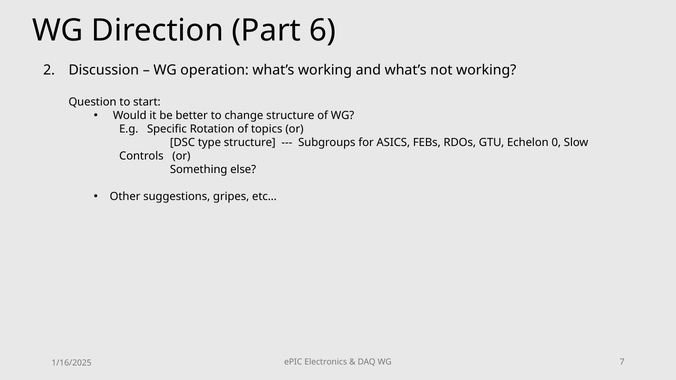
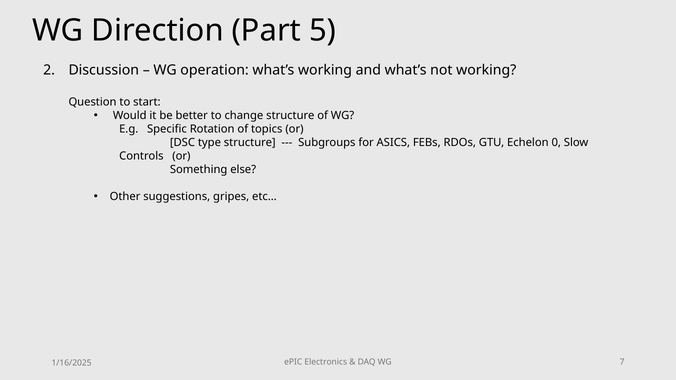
6: 6 -> 5 (323, 31)
